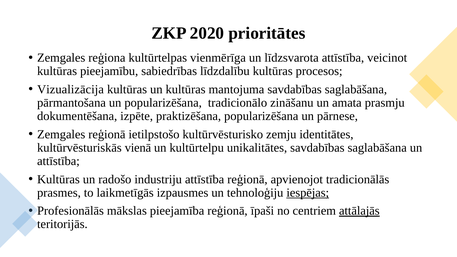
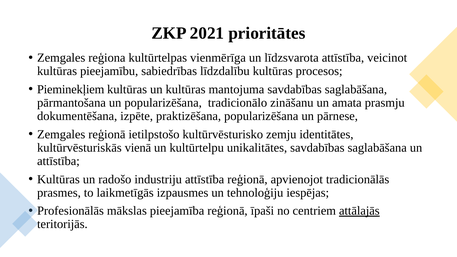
2020: 2020 -> 2021 (207, 33)
Vizualizācija: Vizualizācija -> Pieminekļiem (71, 89)
iespējas underline: present -> none (308, 193)
